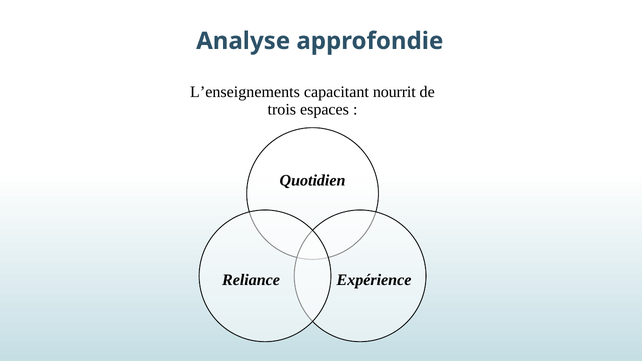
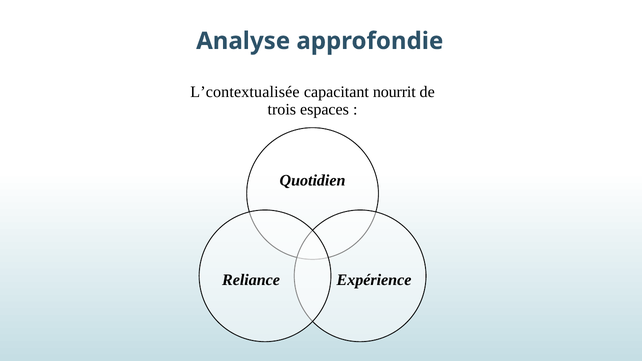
L’enseignements: L’enseignements -> L’contextualisée (245, 92)
